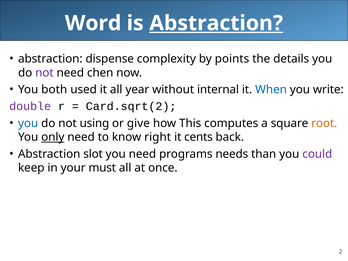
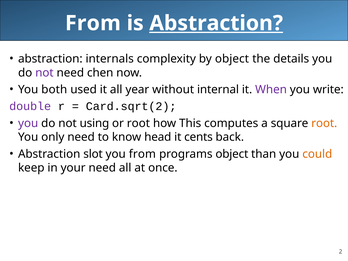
Word: Word -> From (93, 23)
dispense: dispense -> internals (110, 59)
by points: points -> object (232, 59)
When colour: blue -> purple (271, 90)
you colour: blue -> purple (28, 123)
or give: give -> root (138, 123)
only underline: present -> none (53, 137)
right: right -> head (158, 137)
you need: need -> from (142, 154)
programs needs: needs -> object (232, 154)
could colour: purple -> orange (317, 154)
your must: must -> need (102, 168)
